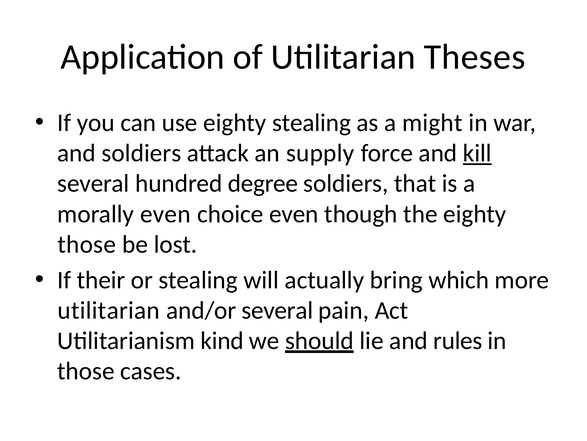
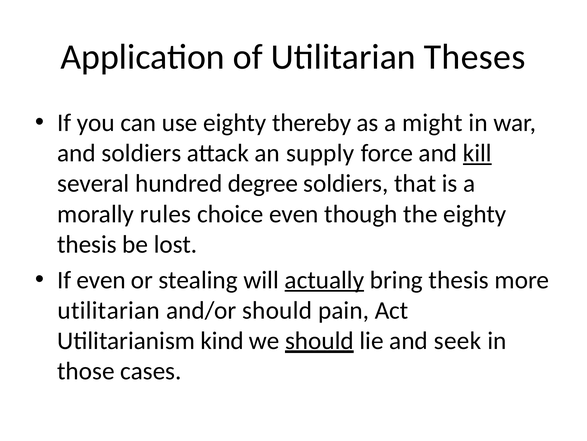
eighty stealing: stealing -> thereby (312, 123)
morally even: even -> rules (165, 214)
those: those -> thesis (87, 244)
If their: their -> even (101, 280)
actually underline: none -> present (324, 280)
bring which: which -> thesis (459, 280)
and/or several: several -> should (277, 310)
rules: rules -> seek (458, 340)
